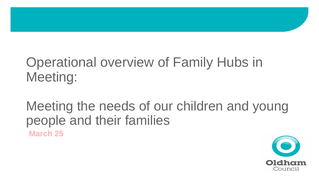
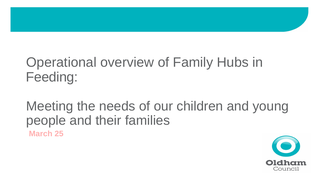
Meeting: Meeting -> Feeding (52, 77)
